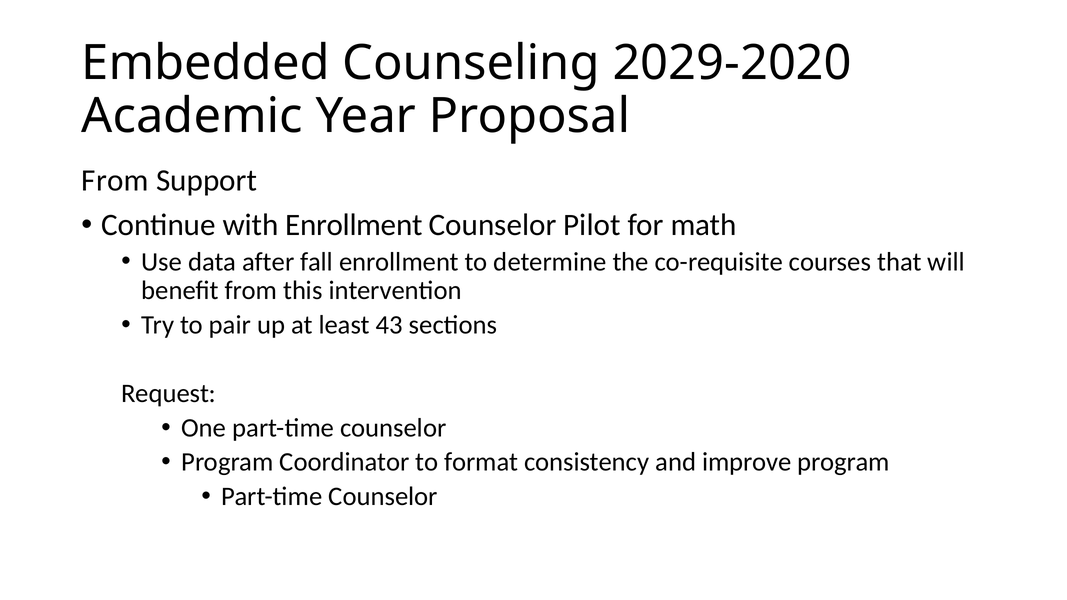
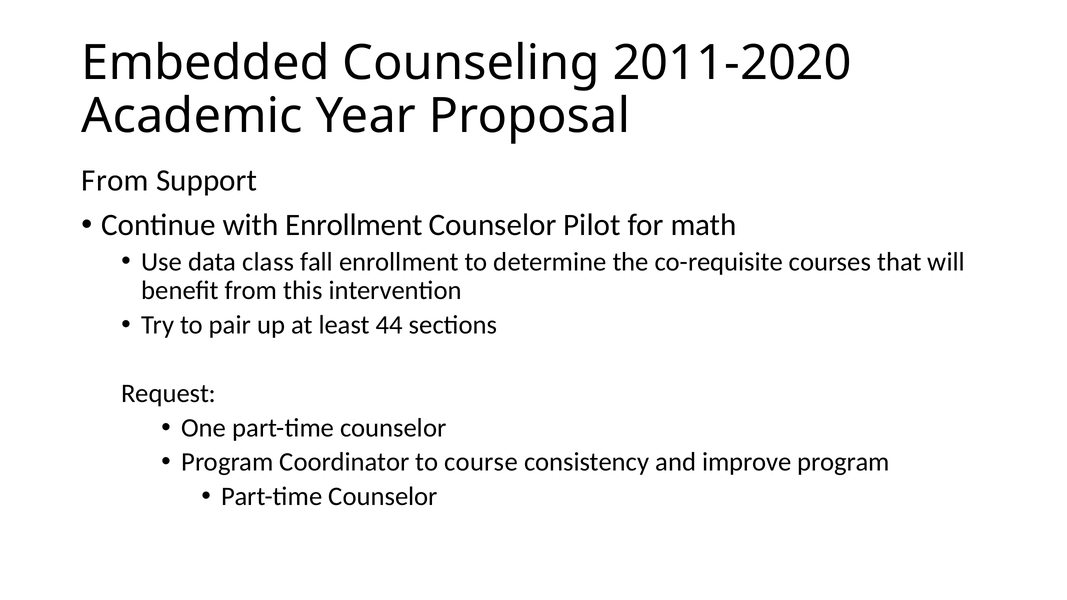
2029-2020: 2029-2020 -> 2011-2020 (732, 63)
after: after -> class (268, 262)
43: 43 -> 44 (389, 325)
format: format -> course (481, 462)
